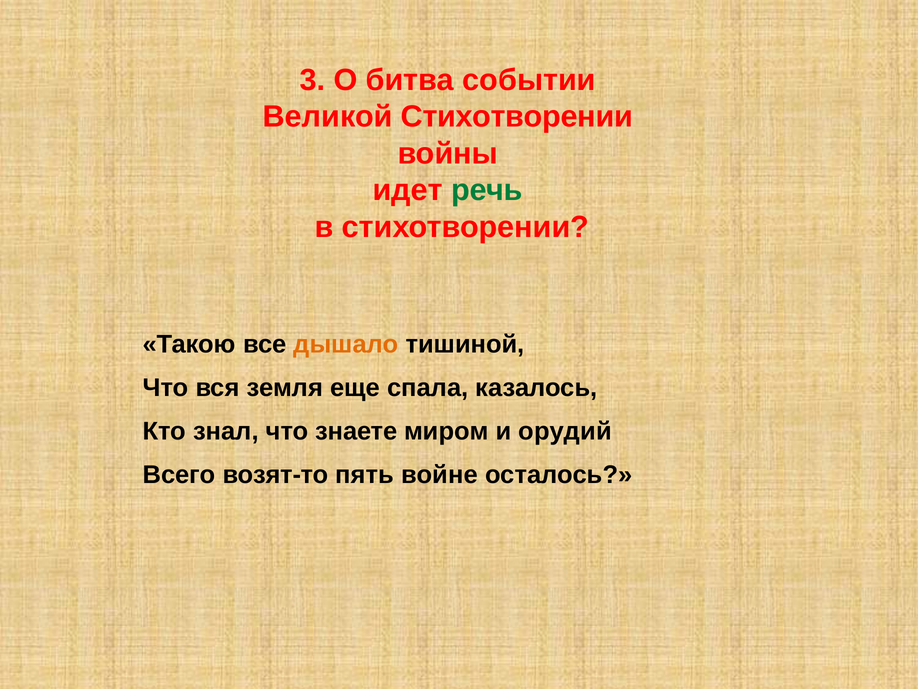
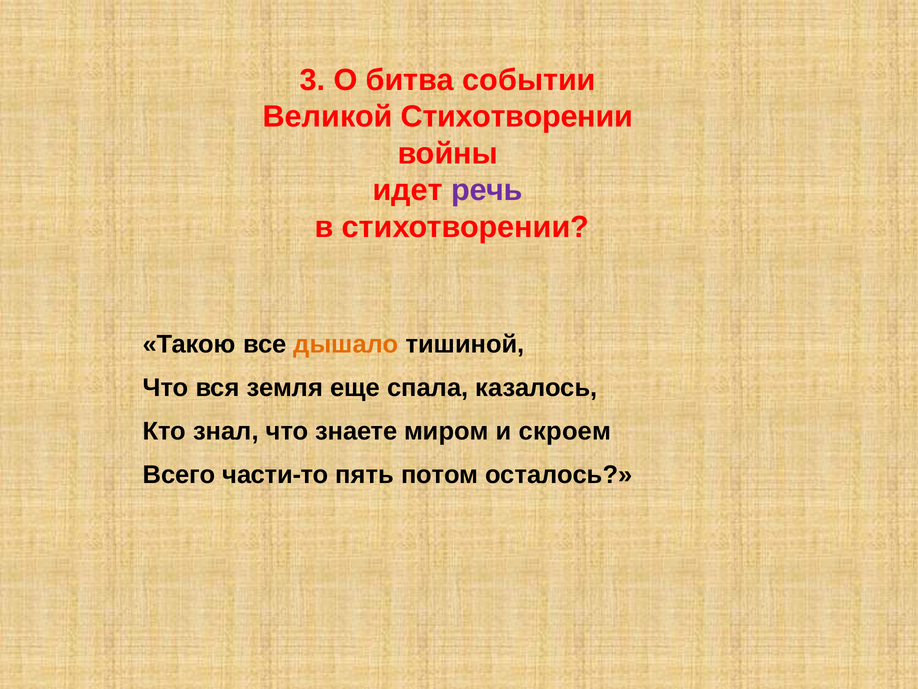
речь colour: green -> purple (487, 190)
орудий: орудий -> скроем (565, 431)
возят-то: возят-то -> части-то (276, 474)
войне: войне -> потом (440, 474)
